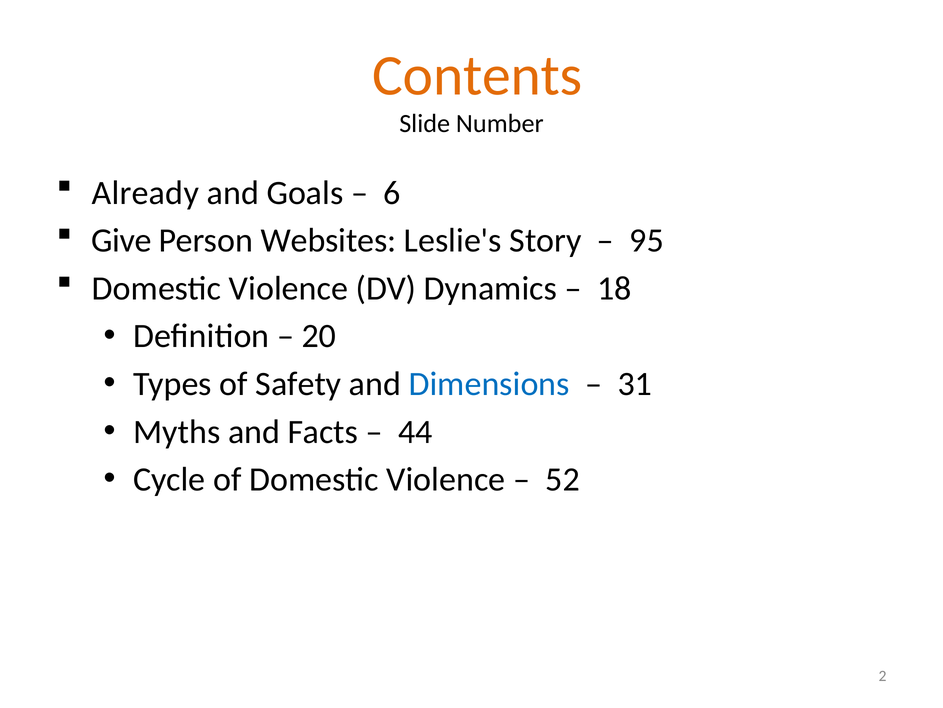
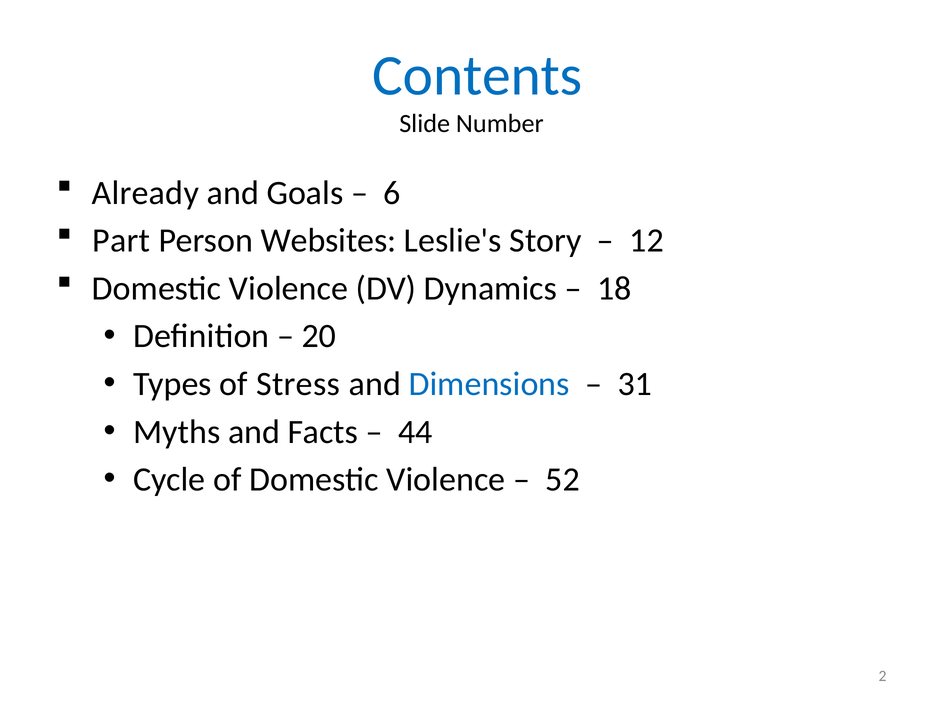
Contents colour: orange -> blue (477, 76)
Give: Give -> Part (121, 240)
95: 95 -> 12 (647, 240)
Safety: Safety -> Stress (298, 384)
